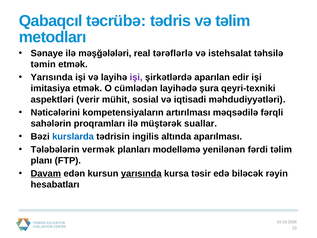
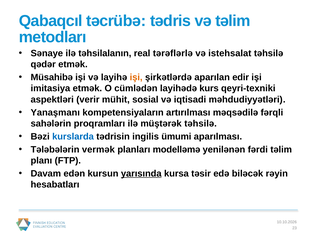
məşğələləri: məşğələləri -> təhsilalanın (105, 53)
təmin: təmin -> qədər (43, 64)
Yarısında: Yarısında -> Müsahibə (52, 77)
işi colour: purple -> orange (136, 77)
şura: şura -> kurs (209, 88)
Nəticələrini: Nəticələrini -> Yanaşmanı (55, 112)
müştərək suallar: suallar -> təhsilə (201, 123)
altında: altında -> ümumi (176, 136)
Davam underline: present -> none (46, 173)
